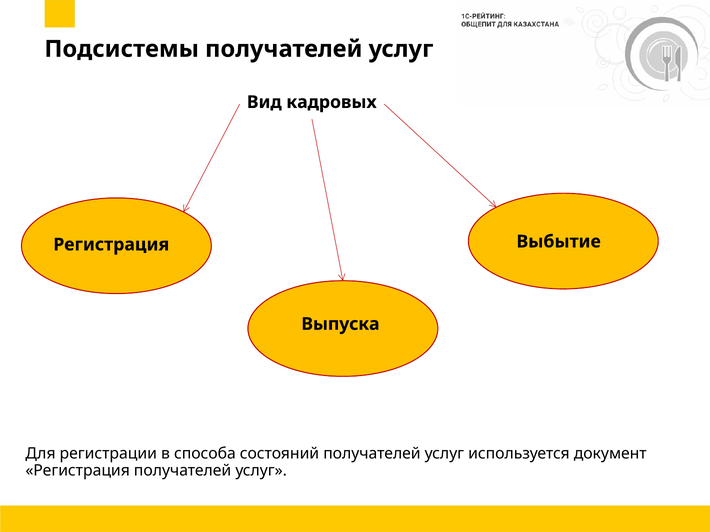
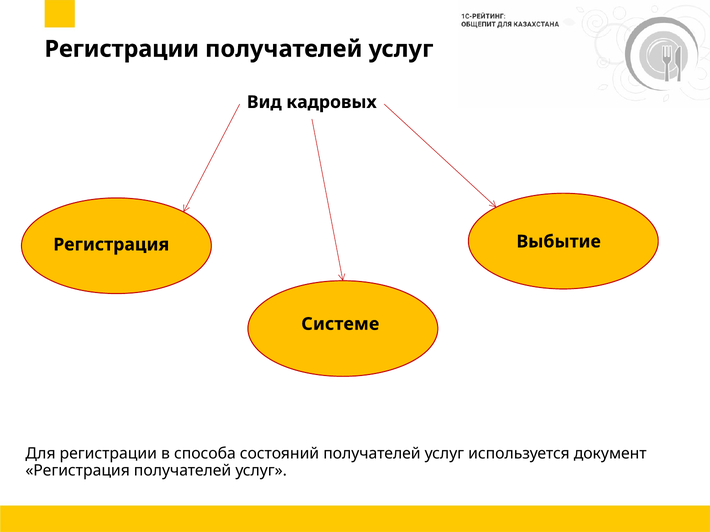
Подсистемы: Подсистемы -> Регистрации (122, 49)
Выпуска: Выпуска -> Системе (340, 324)
